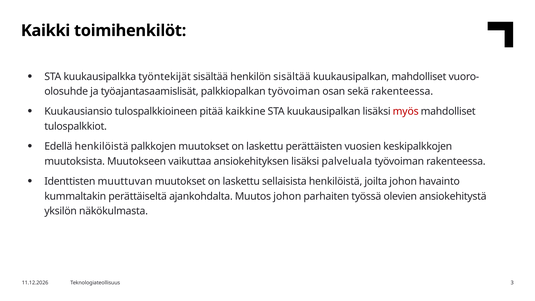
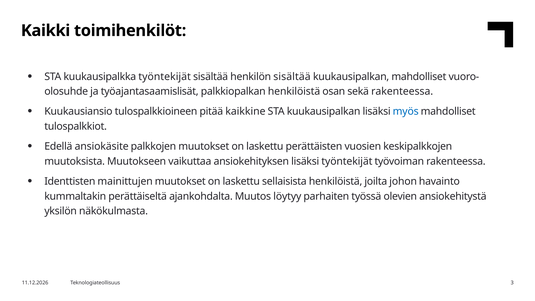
palkkiopalkan työvoiman: työvoiman -> henkilöistä (294, 91)
myös colour: red -> blue (406, 112)
Edellä henkilöistä: henkilöistä -> ansiokäsite (102, 146)
lisäksi palveluala: palveluala -> työntekijät (347, 161)
muuttuvan: muuttuvan -> mainittujen (125, 181)
Muutos johon: johon -> löytyy (287, 196)
